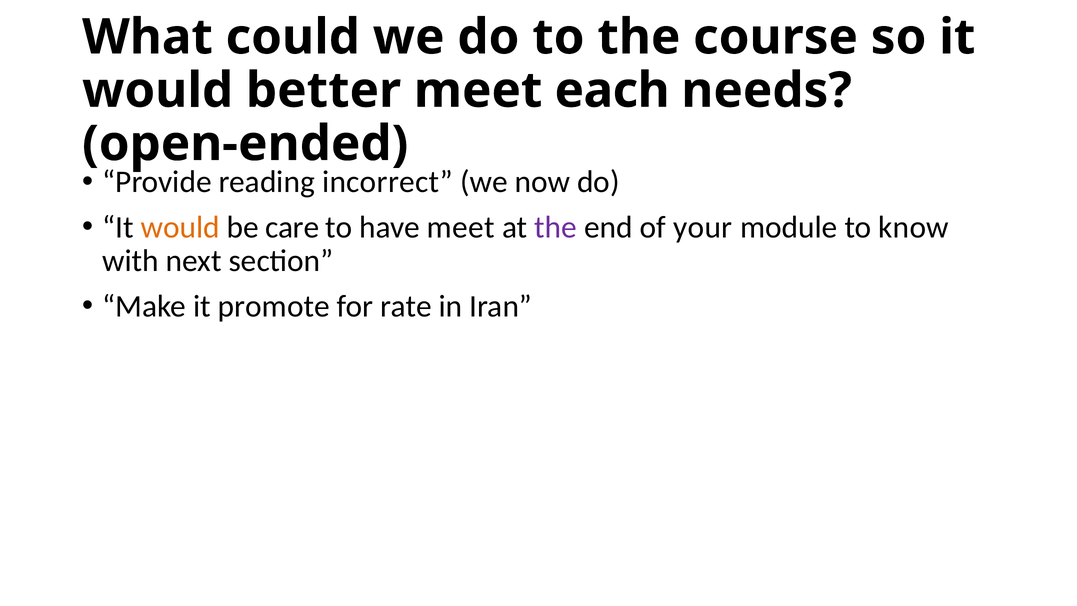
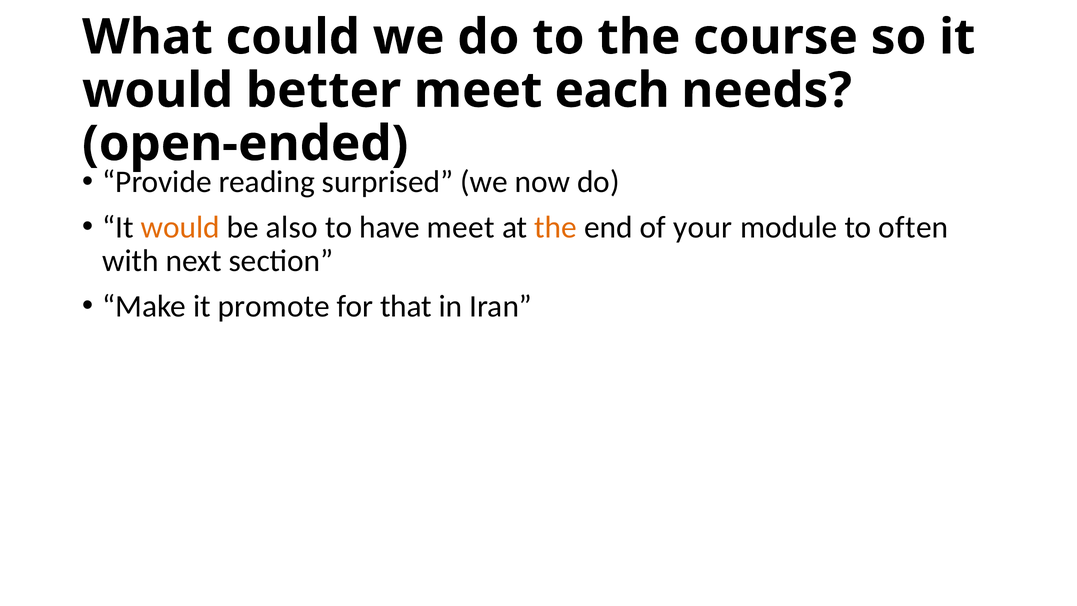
incorrect: incorrect -> surprised (388, 182)
care: care -> also (292, 227)
the colour: purple -> orange (556, 227)
know: know -> often (913, 227)
rate: rate -> that (406, 306)
